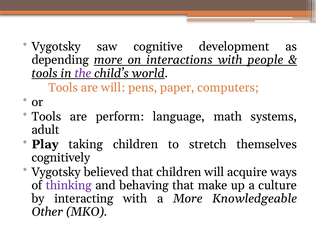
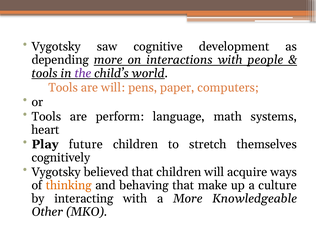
adult: adult -> heart (45, 130)
taking: taking -> future (86, 144)
thinking colour: purple -> orange (69, 185)
